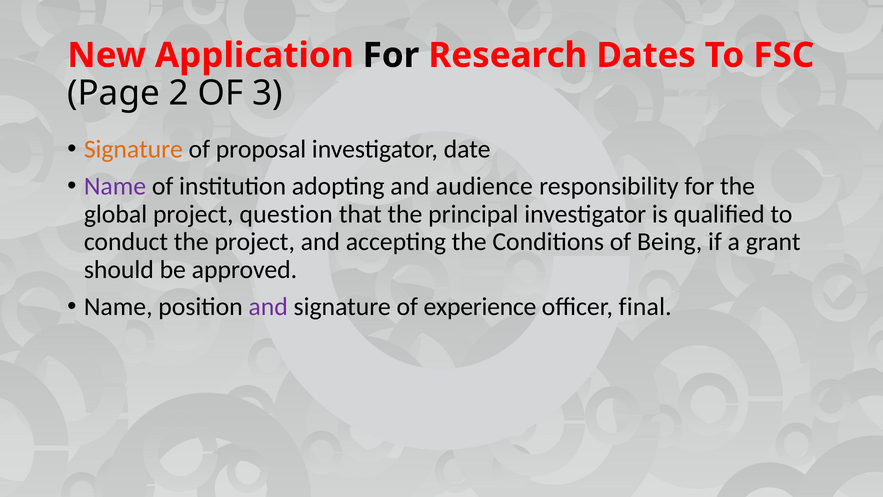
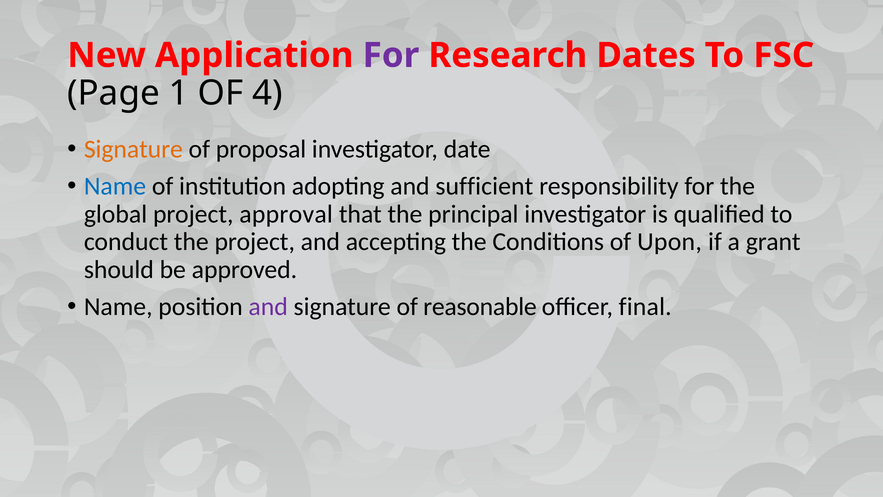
For colour: black -> purple (391, 55)
2: 2 -> 1 (179, 93)
3: 3 -> 4 (268, 93)
Name colour: purple -> blue (115, 186)
audience: audience -> sufficient (484, 186)
question: question -> approval (286, 214)
Being: Being -> Upon (670, 242)
experience: experience -> reasonable (480, 306)
